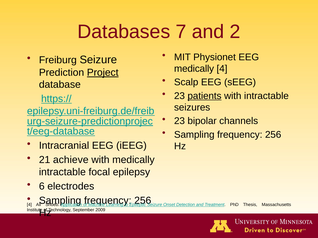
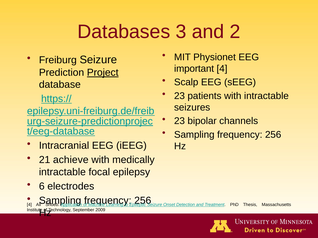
7: 7 -> 3 (181, 32)
medically: medically -> important (194, 69)
patients underline: present -> none (205, 96)
